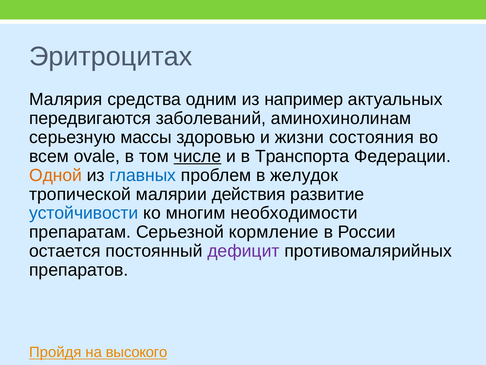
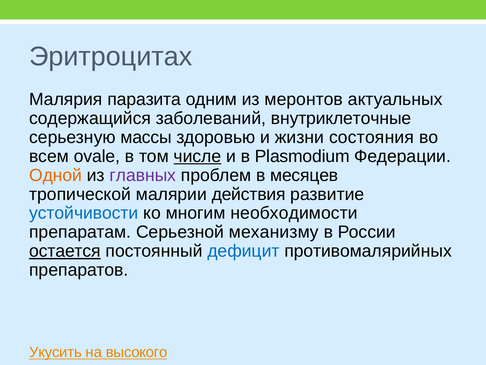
средства: средства -> паразита (144, 99)
например: например -> меронтов (304, 99)
передвигаются: передвигаются -> содержащийся (90, 118)
аминохинолинам: аминохинолинам -> внутриклеточные (341, 118)
Транспорта: Транспорта -> Plasmodium (302, 156)
главных colour: blue -> purple (143, 175)
желудок: желудок -> месяцев (304, 175)
кормление: кормление -> механизму (274, 232)
остается underline: none -> present (65, 251)
дефицит colour: purple -> blue (243, 251)
Пройдя: Пройдя -> Укусить (55, 352)
